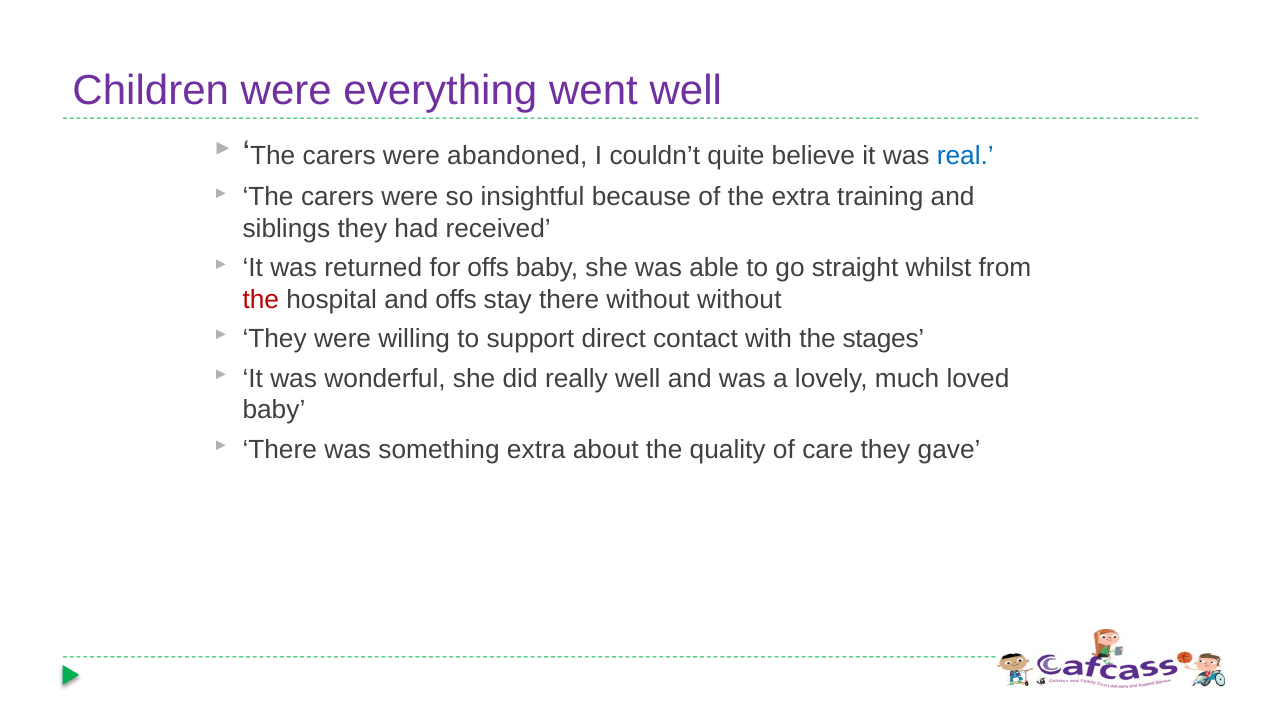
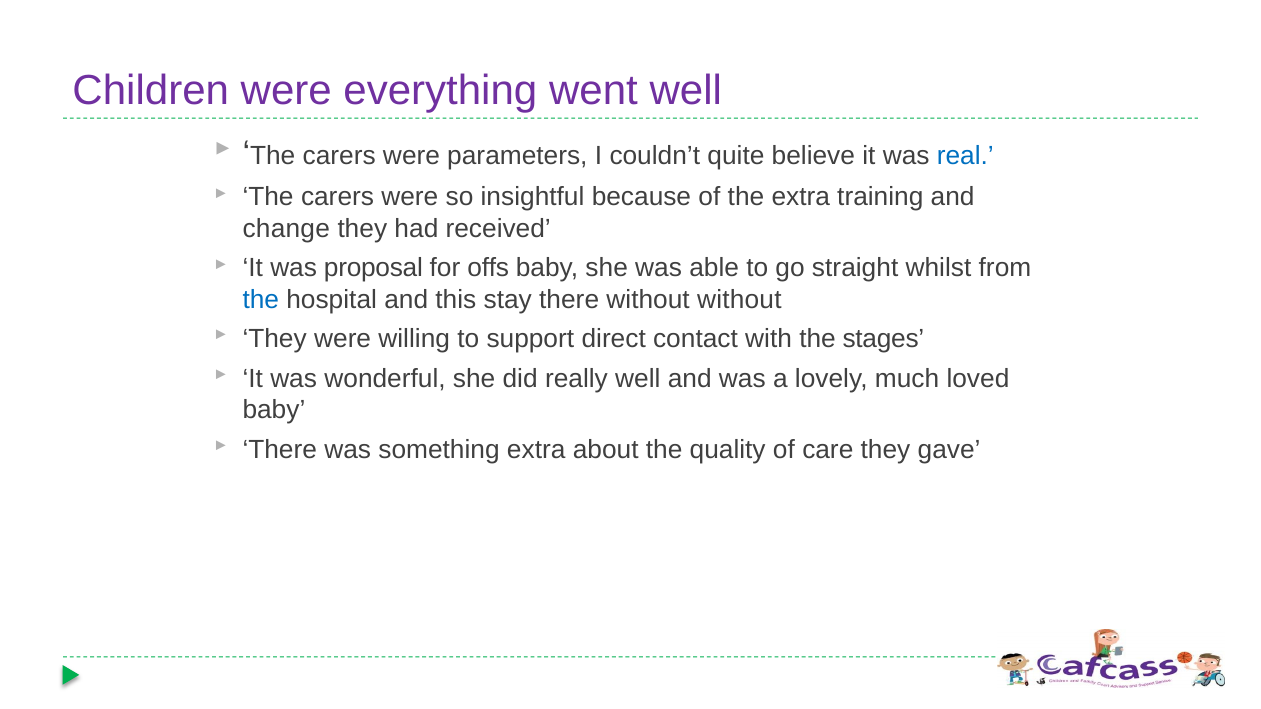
abandoned: abandoned -> parameters (517, 156)
siblings: siblings -> change (286, 229)
returned: returned -> proposal (373, 268)
the colour: red -> blue (261, 300)
and offs: offs -> this (456, 300)
